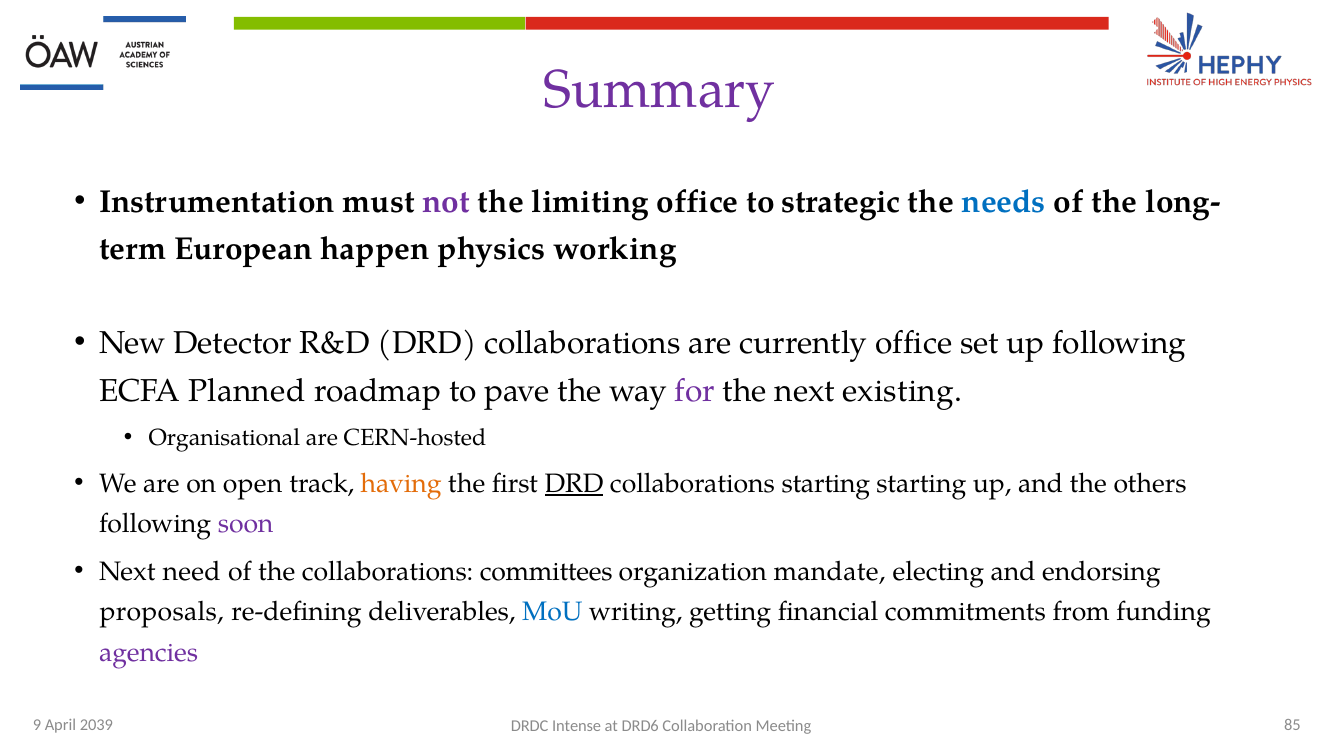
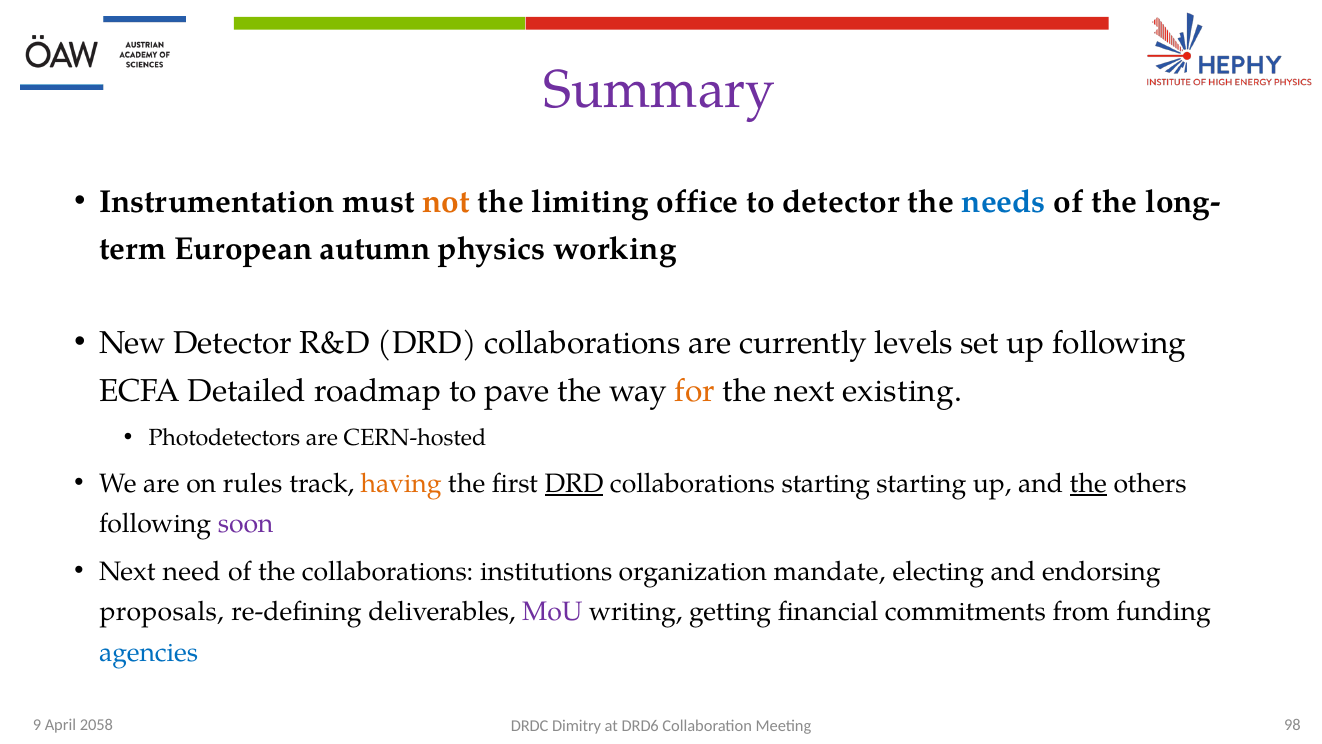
not colour: purple -> orange (446, 201)
to strategic: strategic -> detector (841, 201)
happen: happen -> autumn (375, 249)
currently office: office -> levels (914, 343)
Planned: Planned -> Detailed (247, 390)
for colour: purple -> orange (695, 390)
Organisational: Organisational -> Photodetectors (224, 438)
open: open -> rules (253, 483)
the underline: none -> present (1088, 483)
committees: committees -> institutions (546, 571)
MoU colour: blue -> purple (552, 612)
agencies colour: purple -> blue (149, 652)
2039: 2039 -> 2058 (96, 724)
Intense: Intense -> Dimitry (577, 725)
85: 85 -> 98 (1292, 725)
